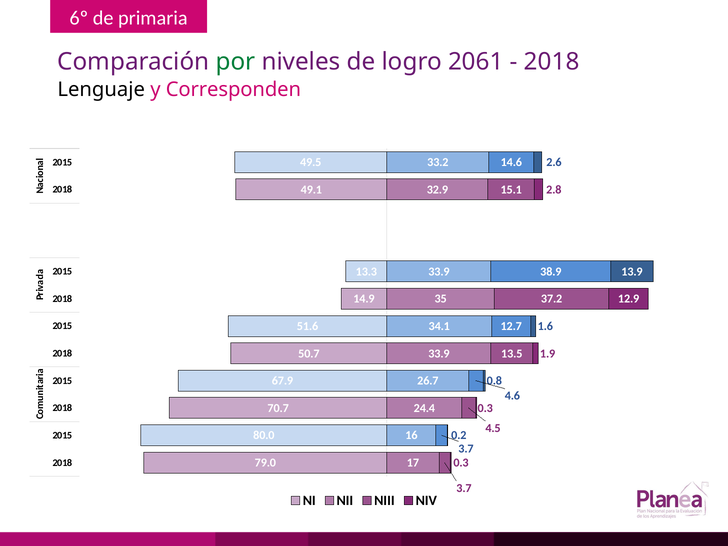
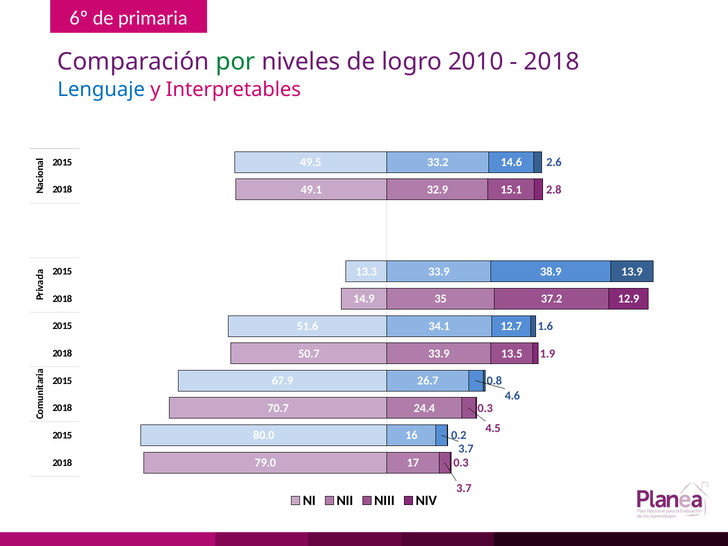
2061: 2061 -> 2010 (476, 62)
Lenguaje colour: black -> blue (101, 90)
Corresponden: Corresponden -> Interpretables (233, 90)
